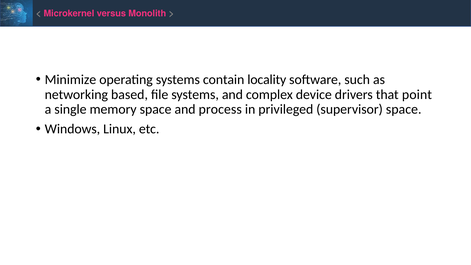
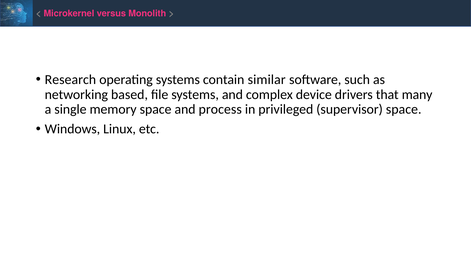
Minimize: Minimize -> Research (70, 80)
locality: locality -> similar (267, 80)
point: point -> many (417, 94)
